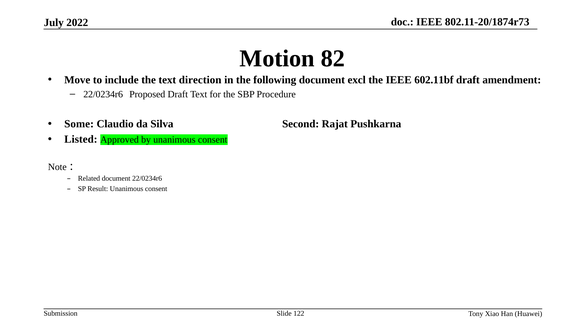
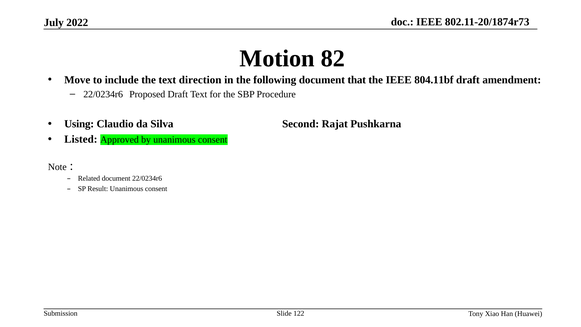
excl: excl -> that (357, 80)
602.11bf: 602.11bf -> 804.11bf (434, 80)
Some: Some -> Using (79, 124)
